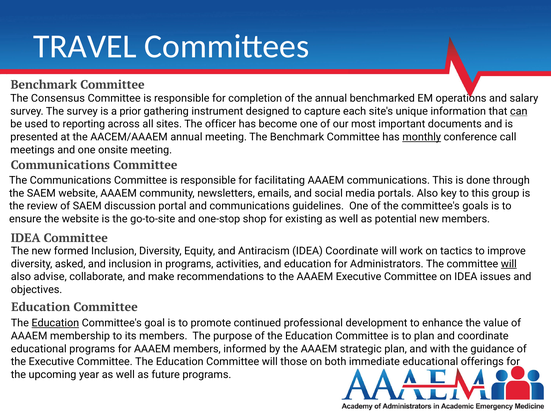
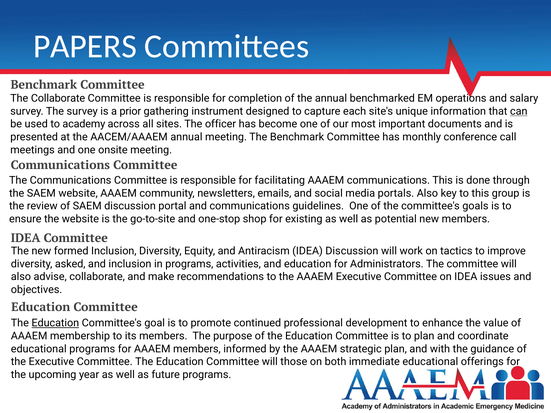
TRAVEL: TRAVEL -> PAPERS (85, 46)
The Consensus: Consensus -> Collaborate (58, 98)
reporting: reporting -> academy (84, 124)
monthly underline: present -> none (422, 137)
IDEA Coordinate: Coordinate -> Discussion (352, 251)
will underline: present -> none (509, 264)
